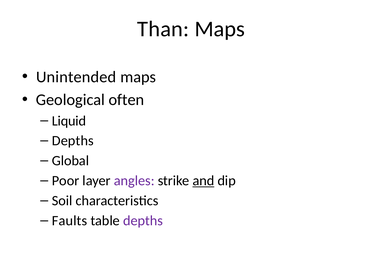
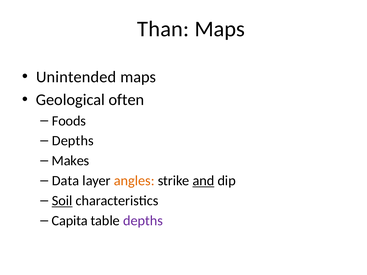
Liquid: Liquid -> Foods (69, 121)
Global: Global -> Makes (71, 161)
Poor: Poor -> Data (66, 181)
angles colour: purple -> orange (134, 181)
Soil underline: none -> present (62, 201)
Faults: Faults -> Capita (70, 221)
